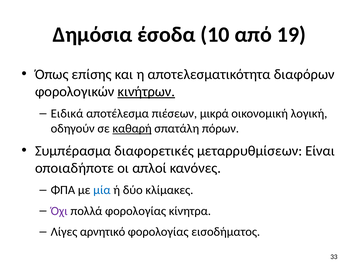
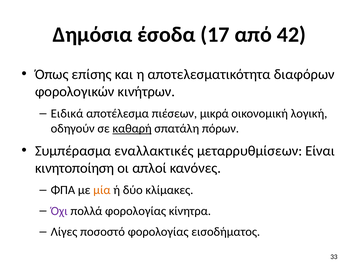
10: 10 -> 17 (215, 35)
19: 19 -> 42 (291, 35)
κινήτρων underline: present -> none (146, 92)
διαφορετικές: διαφορετικές -> εναλλακτικές (154, 151)
οποιαδήποτε: οποιαδήποτε -> κινητοποίηση (75, 168)
μία colour: blue -> orange (102, 190)
αρνητικό: αρνητικό -> ποσοστό (103, 232)
